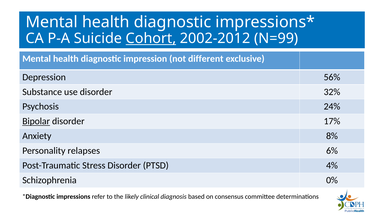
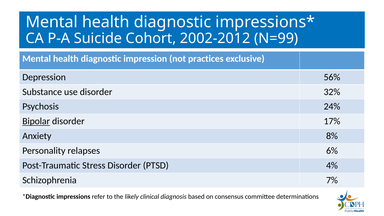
Cohort underline: present -> none (151, 38)
different: different -> practices (206, 59)
0%: 0% -> 7% (332, 180)
